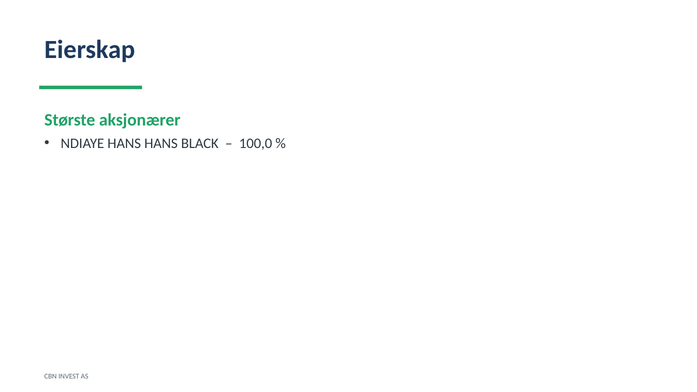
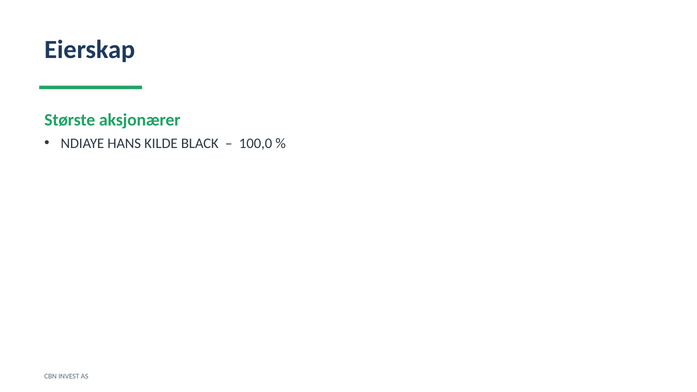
HANS HANS: HANS -> KILDE (161, 143)
